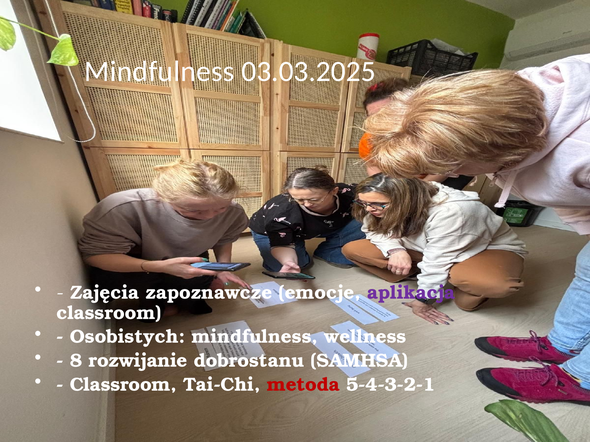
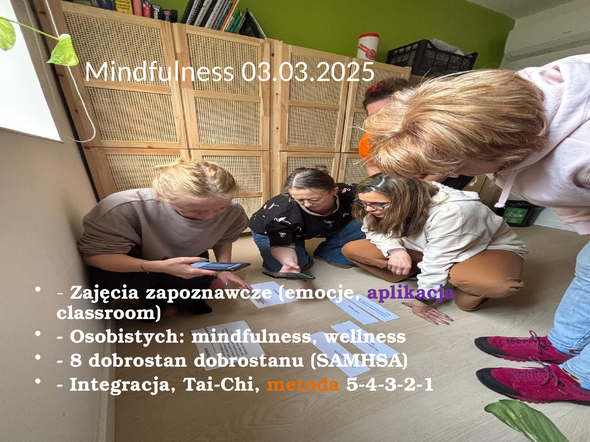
rozwijanie: rozwijanie -> dobrostan (138, 361)
Classroom: Classroom -> Integracja (123, 385)
metoda colour: red -> orange (303, 385)
